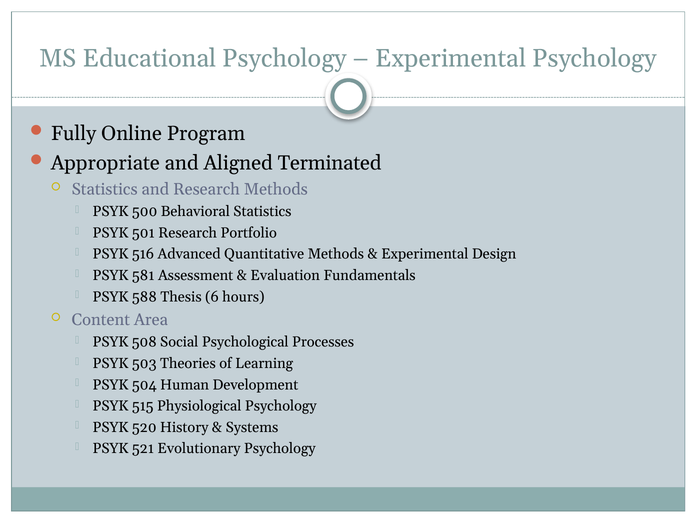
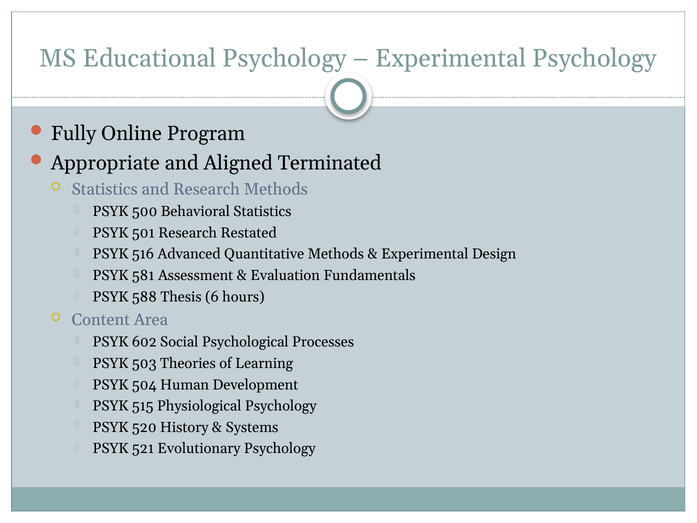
Portfolio: Portfolio -> Restated (249, 233)
508: 508 -> 602 (144, 342)
